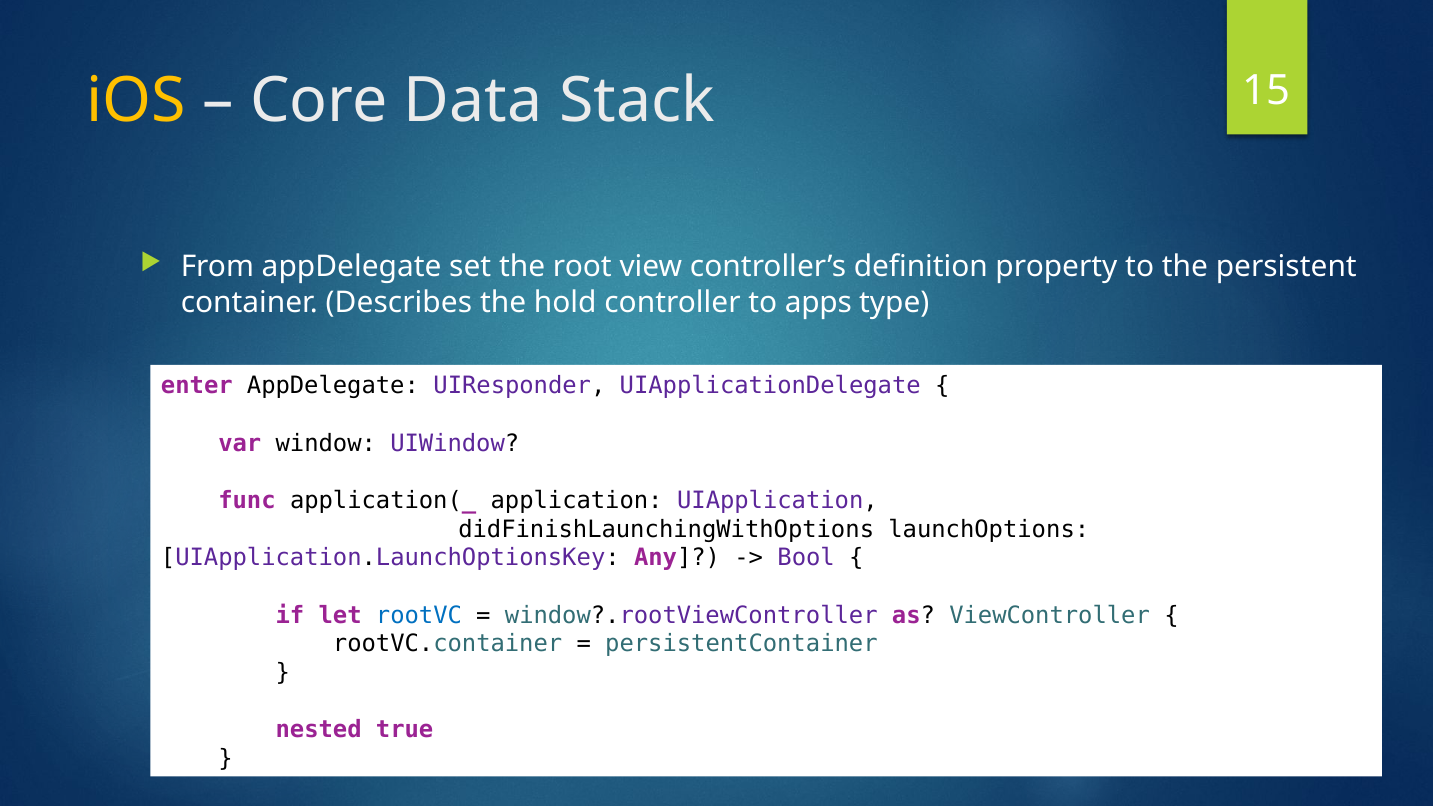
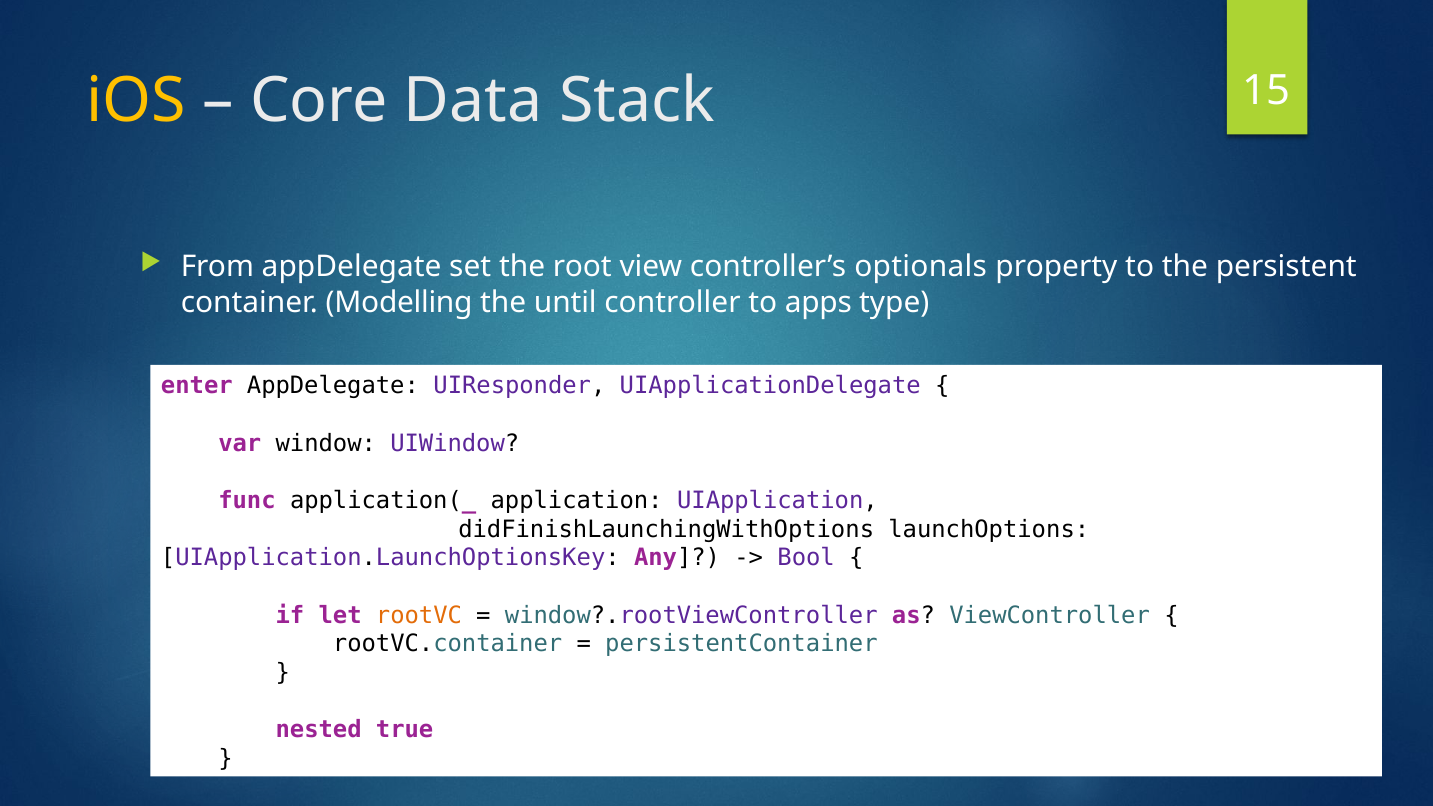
definition: definition -> optionals (921, 267)
Describes: Describes -> Modelling (399, 303)
hold: hold -> until (565, 303)
rootVC colour: blue -> orange (419, 615)
